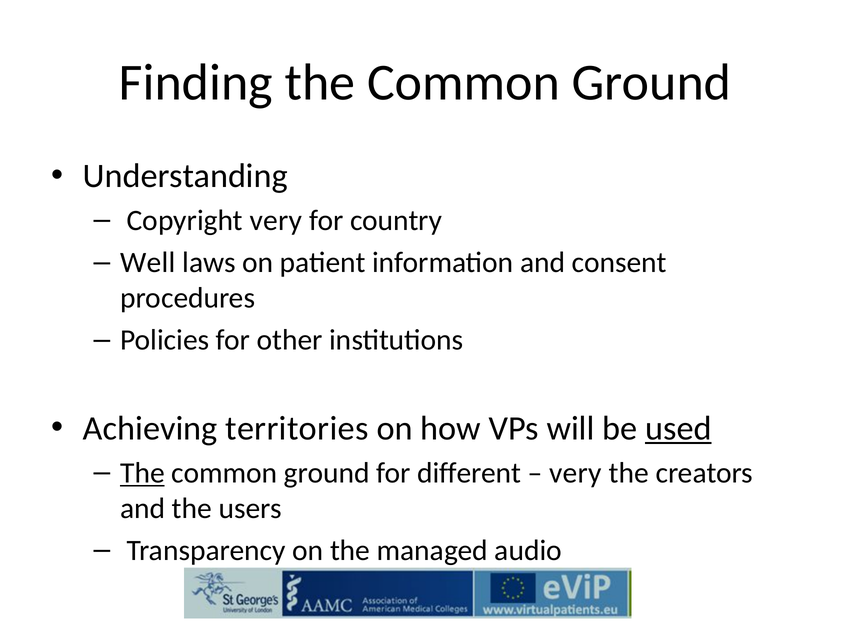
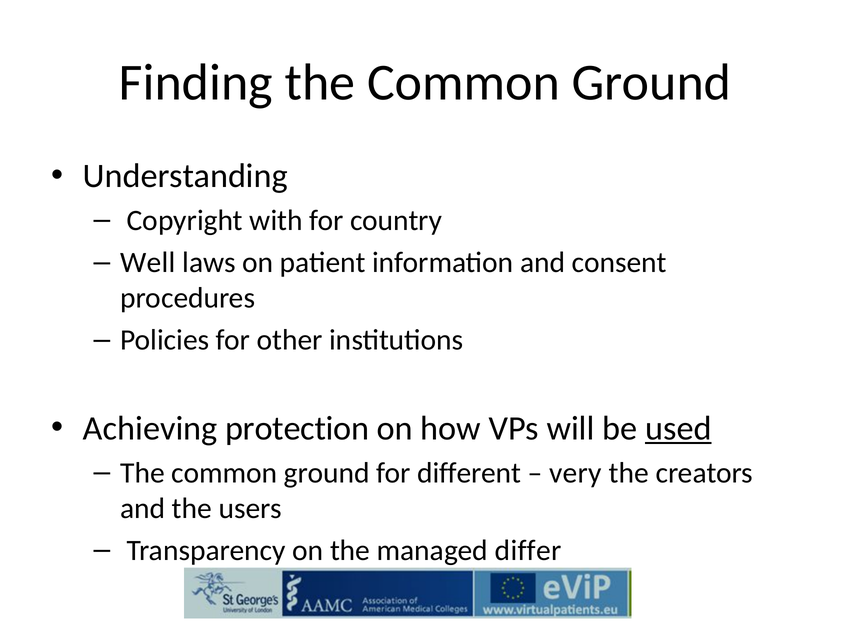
Copyright very: very -> with (276, 221)
territories: territories -> protection (297, 429)
The underline: present -> none (142, 473)
audio: audio -> differ (528, 551)
